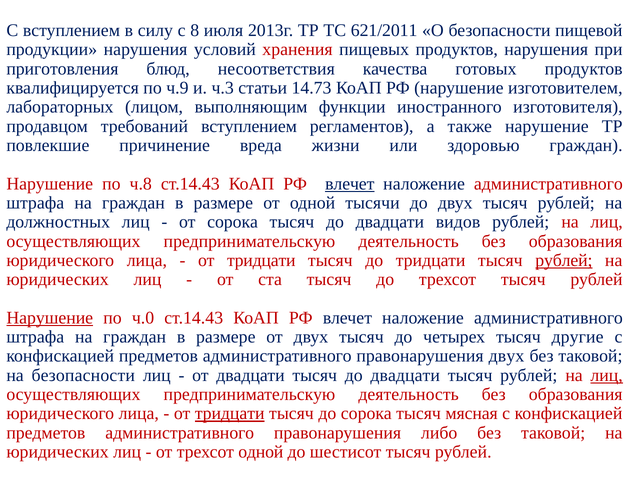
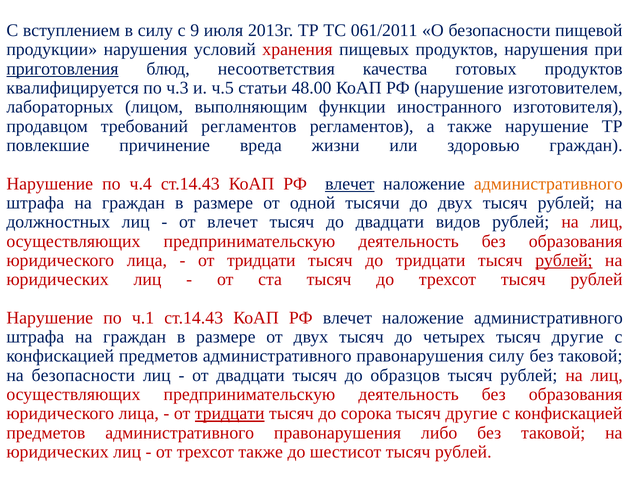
8: 8 -> 9 (195, 30)
621/2011: 621/2011 -> 061/2011 (384, 30)
приготовления underline: none -> present (62, 69)
ч.9: ч.9 -> ч.3 (177, 88)
ч.3: ч.3 -> ч.5 (223, 88)
14.73: 14.73 -> 48.00 (311, 88)
требований вступлением: вступлением -> регламентов (249, 126)
ч.8: ч.8 -> ч.4 (141, 184)
административного colour: red -> orange (548, 184)
от сорока: сорока -> влечет (232, 222)
Нарушение underline: present -> none (50, 318)
ч.0: ч.0 -> ч.1 (143, 318)
правонарушения двух: двух -> силу (507, 356)
двадцати тысяч до двадцати: двадцати -> образцов (405, 375)
лиц underline: present -> none (607, 375)
сорока тысяч мясная: мясная -> другие (471, 414)
трехсот одной: одной -> также (261, 452)
